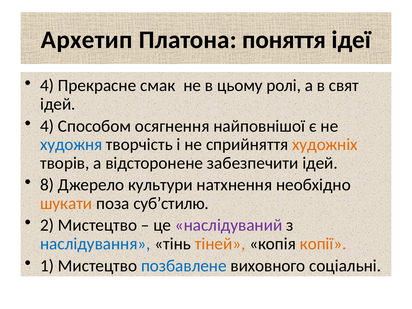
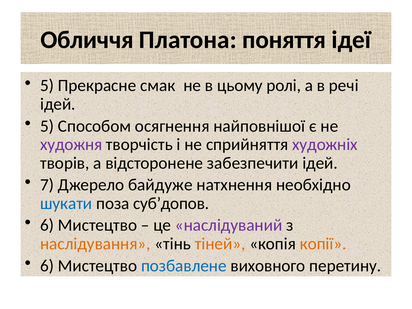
Архетип: Архетип -> Обличчя (87, 40)
4: 4 -> 5 (47, 86)
свят: свят -> речі (344, 86)
4: 4 -> 5 (47, 126)
художня colour: blue -> purple (71, 145)
художніх colour: orange -> purple (325, 145)
8: 8 -> 7 (47, 185)
культури: культури -> байдуже (160, 185)
шукати colour: orange -> blue (66, 203)
суб’стилю: суб’стилю -> суб’допов (171, 203)
2: 2 -> 6 (47, 225)
наслідування colour: blue -> orange (95, 244)
1: 1 -> 6 (47, 266)
соціальні: соціальні -> перетину (345, 266)
